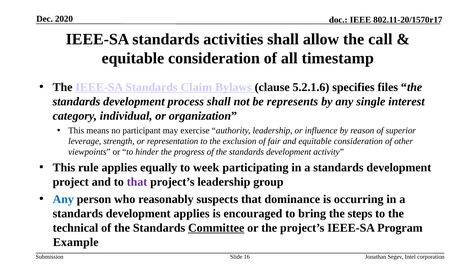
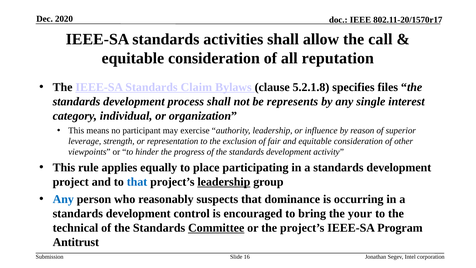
timestamp: timestamp -> reputation (338, 58)
5.2.1.6: 5.2.1.6 -> 5.2.1.8 (311, 87)
week: week -> place (206, 168)
that colour: purple -> blue (137, 182)
leadership underline: none -> present (224, 182)
development applies: applies -> control (192, 213)
steps: steps -> your (360, 213)
Example: Example -> Antitrust (76, 242)
